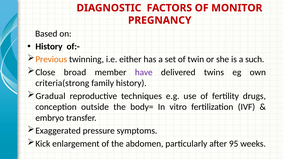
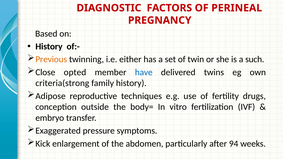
MONITOR: MONITOR -> PERINEAL (237, 8)
broad: broad -> opted (75, 72)
have colour: purple -> blue (144, 72)
Gradual: Gradual -> Adipose (51, 96)
95: 95 -> 94 (234, 144)
